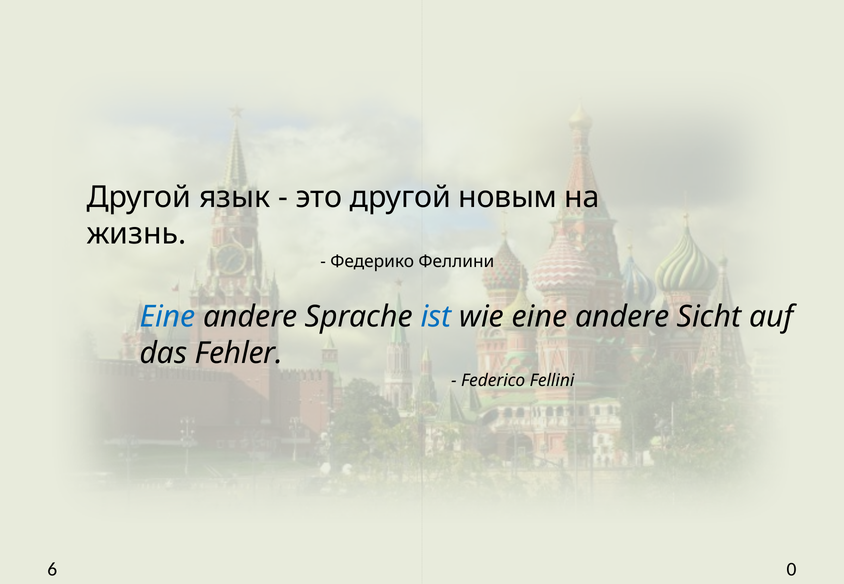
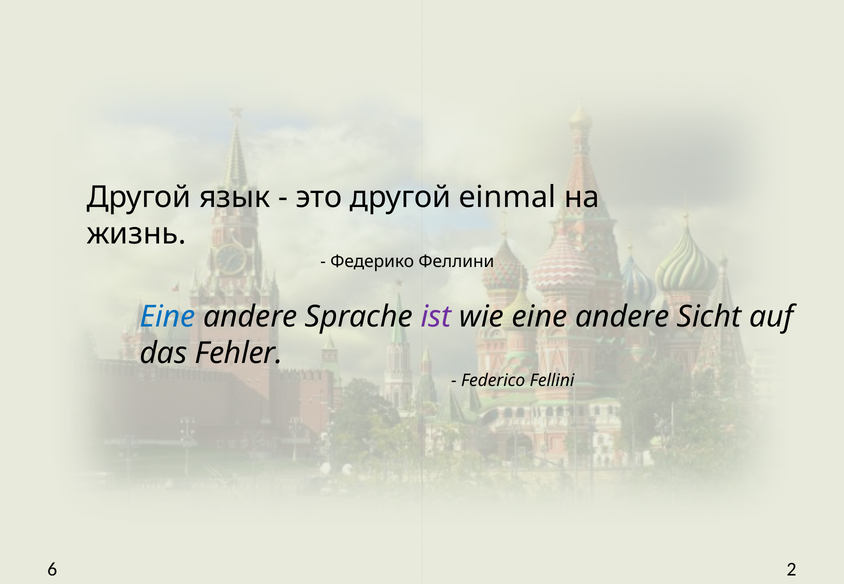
новым: новым -> einmal (507, 198)
ist colour: blue -> purple (436, 317)
0: 0 -> 2 (792, 570)
